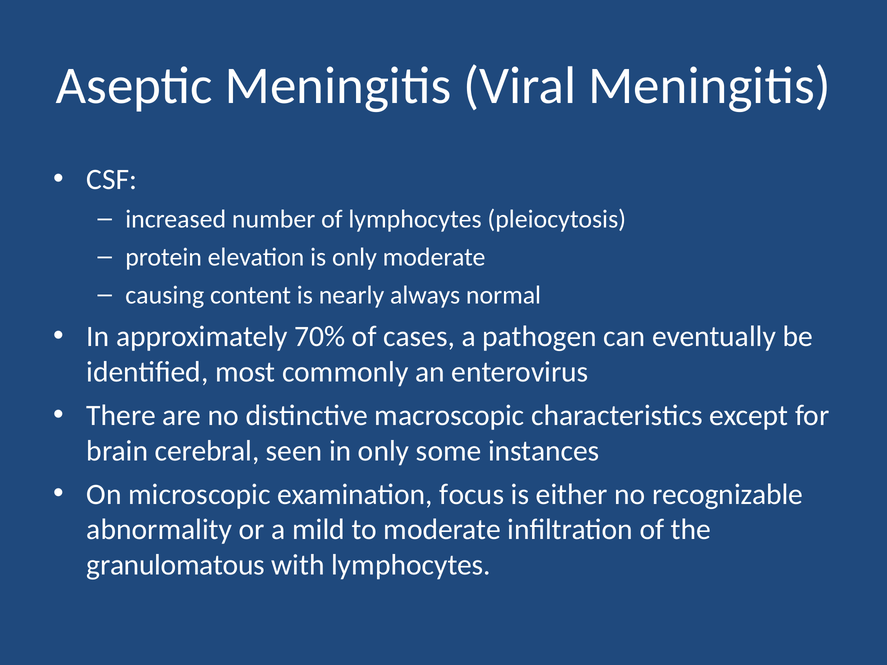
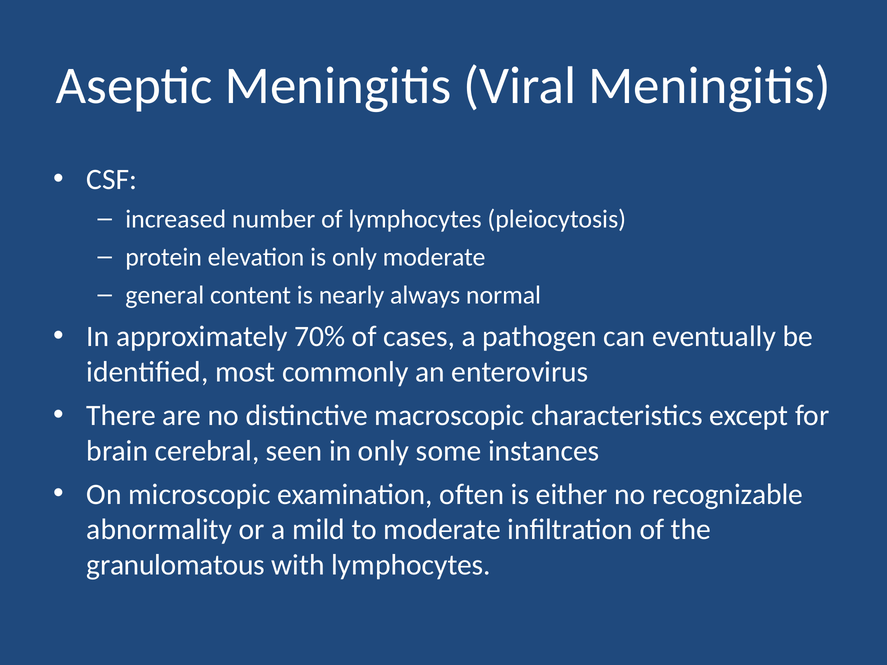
causing: causing -> general (165, 295)
focus: focus -> often (472, 494)
